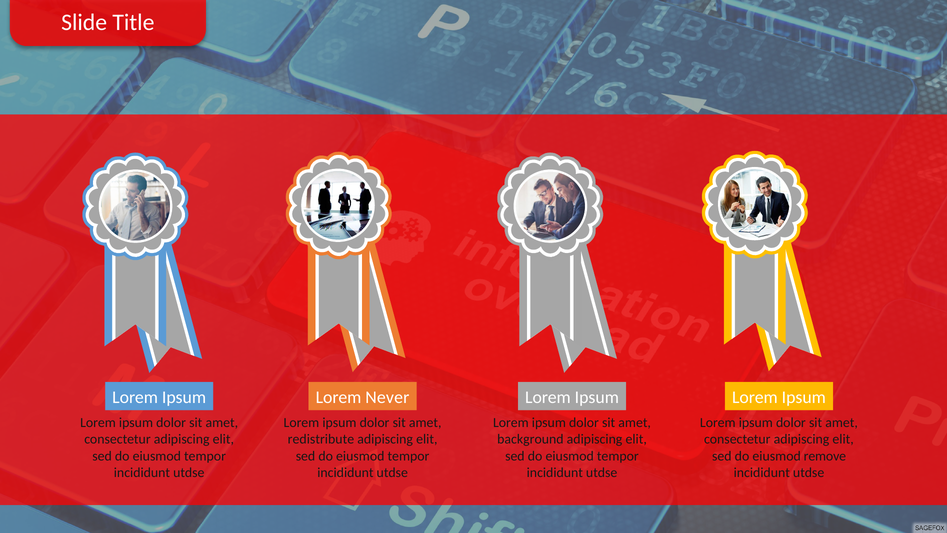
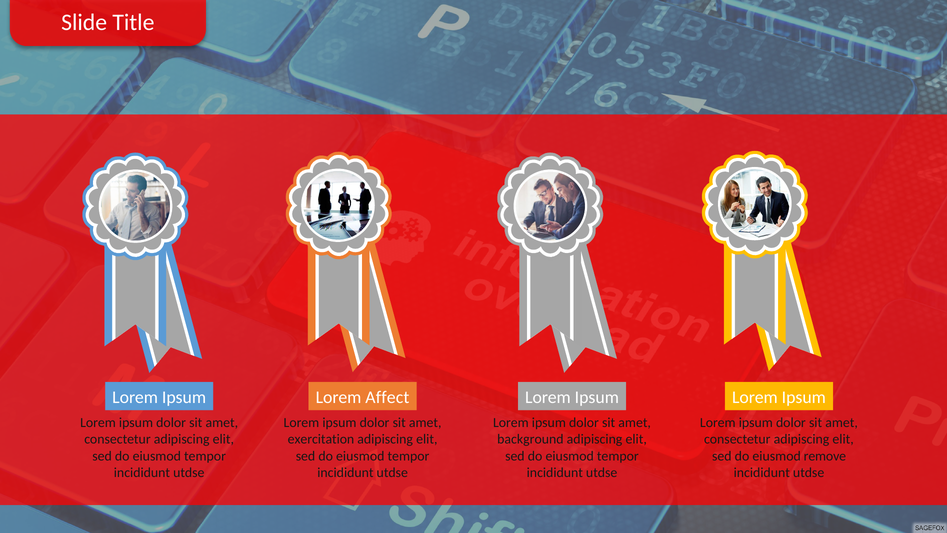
Never: Never -> Affect (387, 397)
redistribute: redistribute -> exercitation (321, 439)
